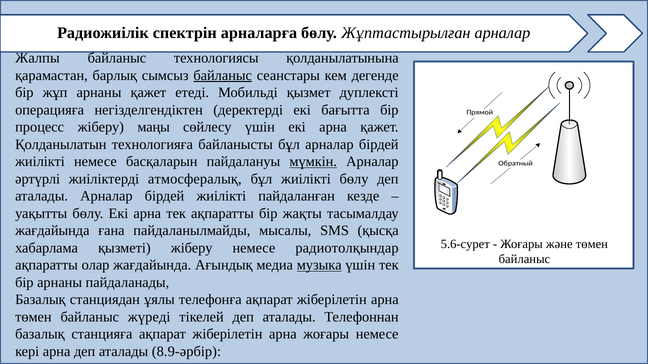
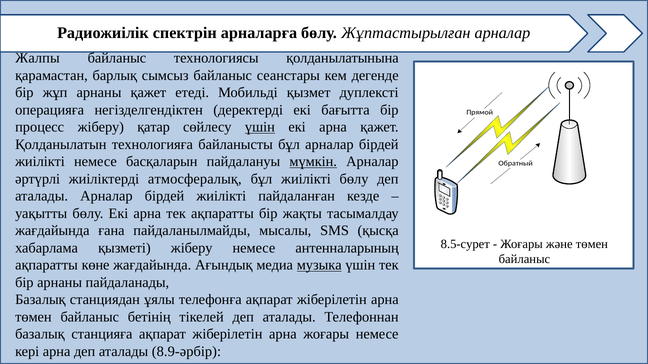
байланыс underline: present -> none (223, 75)
маңы: маңы -> қатар (154, 127)
үшін underline: none -> present (260, 127)
5.6-сурет: 5.6-сурет -> 8.5-сурет (465, 244)
радиотолқындар: радиотолқындар -> антенналарының (347, 248)
олар: олар -> көне (96, 265)
жүреді: жүреді -> бетінің (149, 317)
